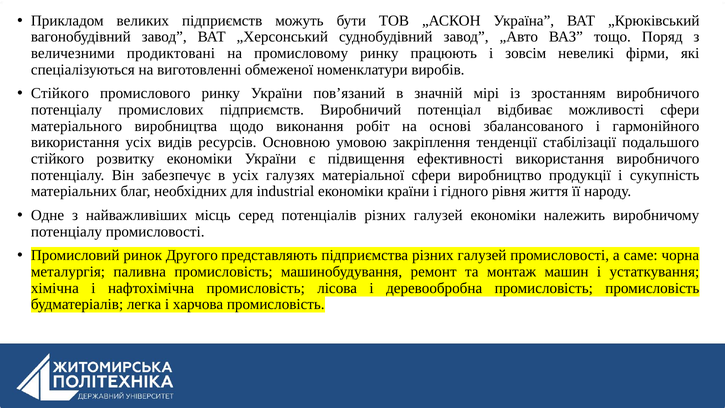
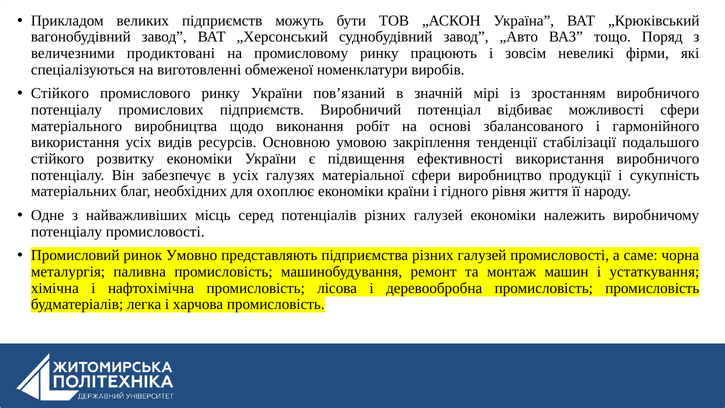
industrial: industrial -> охоплює (285, 191)
Другого: Другого -> Умовно (192, 255)
